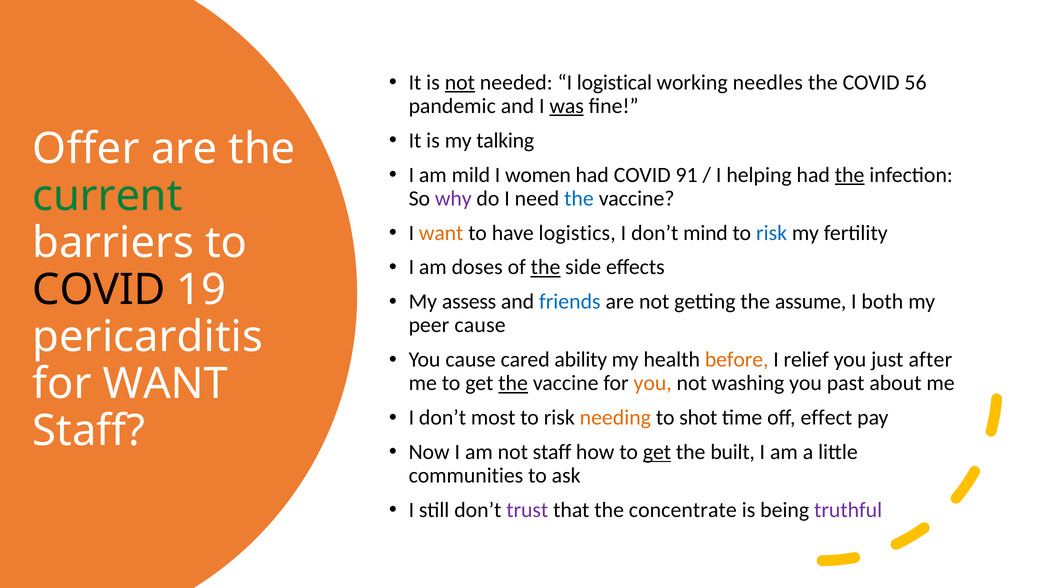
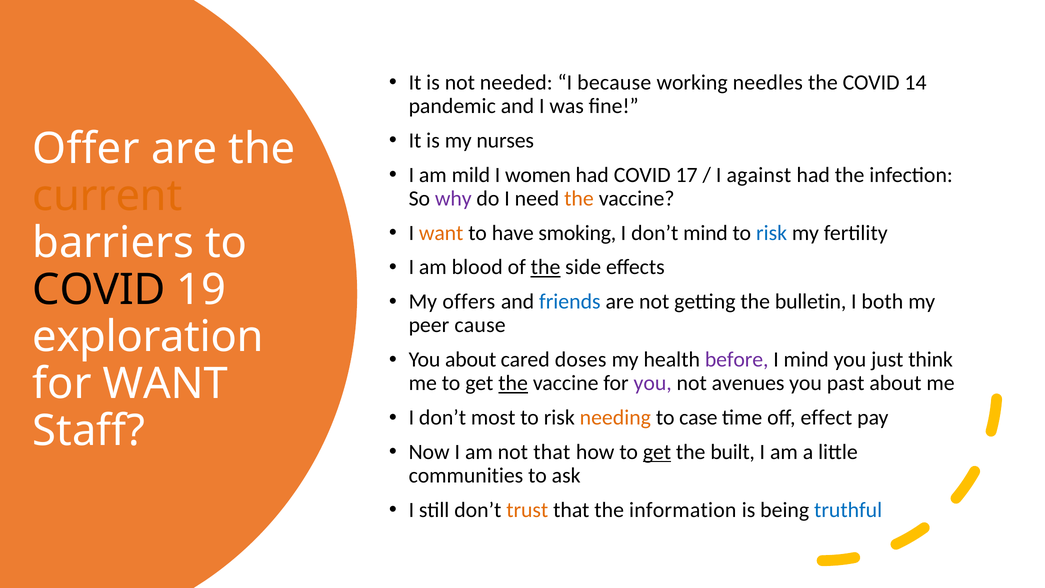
not underline: present -> none (460, 82)
logistical: logistical -> because (614, 82)
56: 56 -> 14 (915, 82)
was underline: present -> none (567, 106)
talking: talking -> nurses (505, 140)
91: 91 -> 17 (687, 175)
helping: helping -> against (759, 175)
the underline: present -> none (850, 175)
current colour: green -> orange (107, 196)
the colour: blue -> orange (579, 198)
logistics: logistics -> smoking (577, 233)
doses: doses -> blood (477, 267)
assess: assess -> offers (469, 302)
assume: assume -> bulletin (811, 302)
pericarditis: pericarditis -> exploration (148, 337)
You cause: cause -> about (471, 360)
ability: ability -> doses (581, 360)
before colour: orange -> purple (737, 360)
I relief: relief -> mind (806, 360)
after: after -> think (931, 360)
you colour: orange -> purple (653, 383)
washing: washing -> avenues (748, 383)
shot: shot -> case (698, 418)
not staff: staff -> that (552, 452)
trust colour: purple -> orange (527, 510)
concentrate: concentrate -> information (683, 510)
truthful colour: purple -> blue (848, 510)
